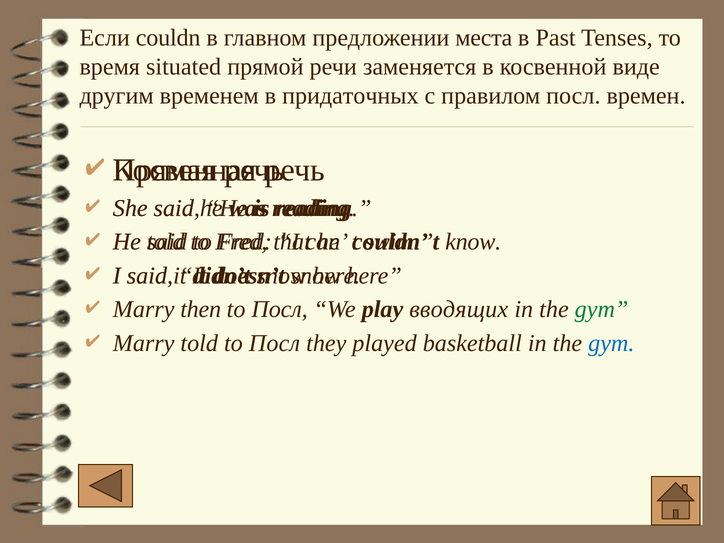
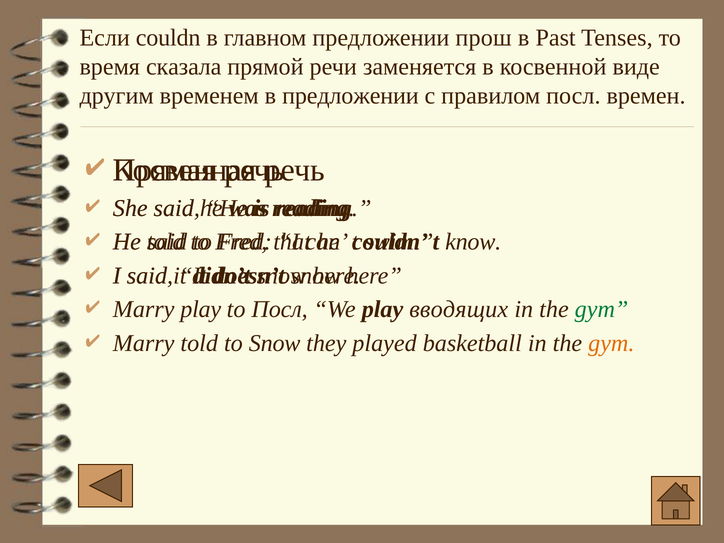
места: места -> прош (484, 38)
situated: situated -> сказала (184, 67)
в придаточных: придаточных -> предложении (350, 96)
Marry then: then -> play (201, 309)
told to Посл: Посл -> Snow (275, 343)
gym colour: blue -> orange (611, 343)
